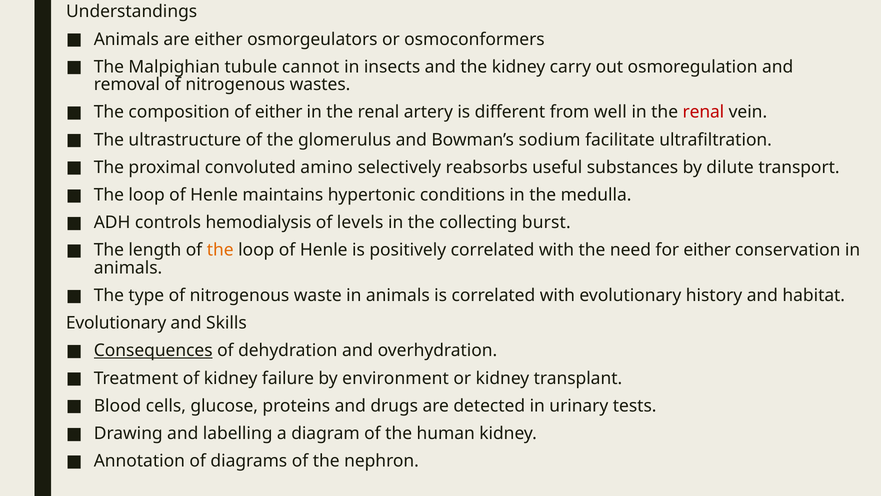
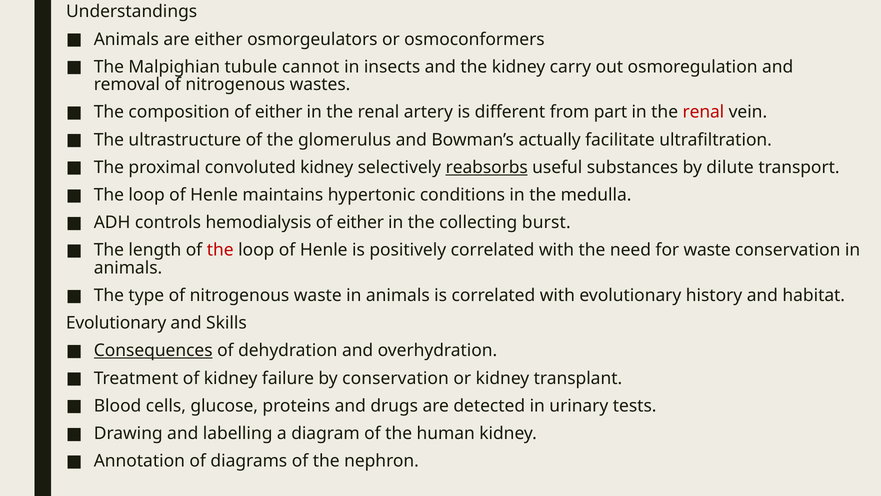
well: well -> part (611, 112)
sodium: sodium -> actually (550, 140)
convoluted amino: amino -> kidney (327, 167)
reabsorbs underline: none -> present (487, 167)
levels: levels -> either (360, 222)
the colour: orange -> red (220, 250)
for either: either -> waste (707, 250)
by environment: environment -> conservation (396, 378)
